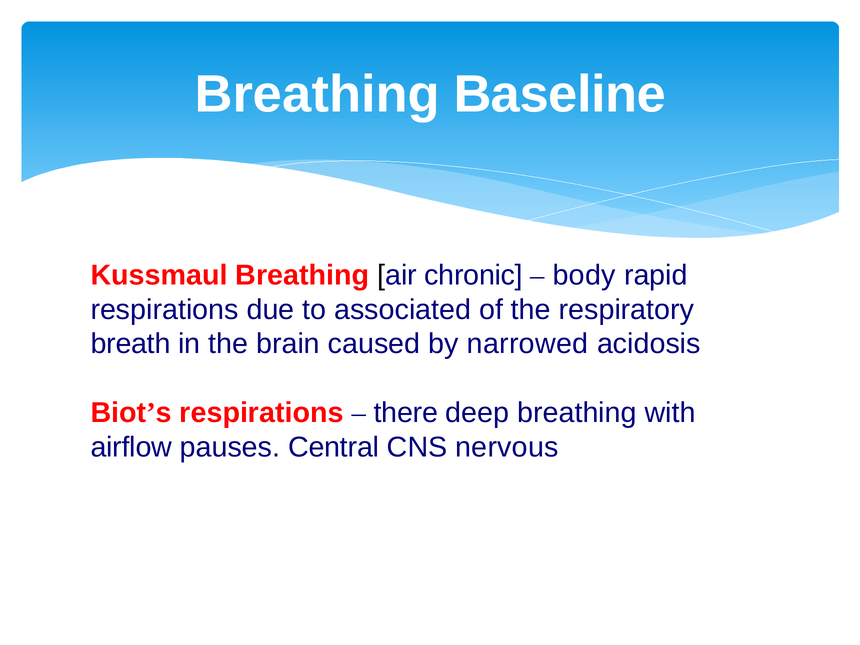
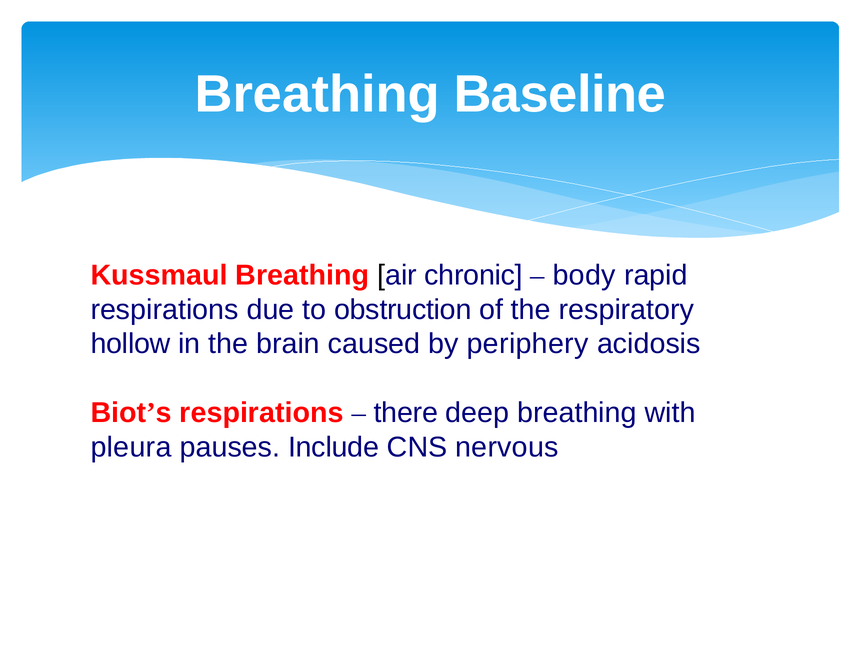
associated: associated -> obstruction (403, 310)
breath: breath -> hollow (131, 344)
narrowed: narrowed -> periphery (528, 344)
airflow: airflow -> pleura (131, 447)
Central: Central -> Include (334, 447)
